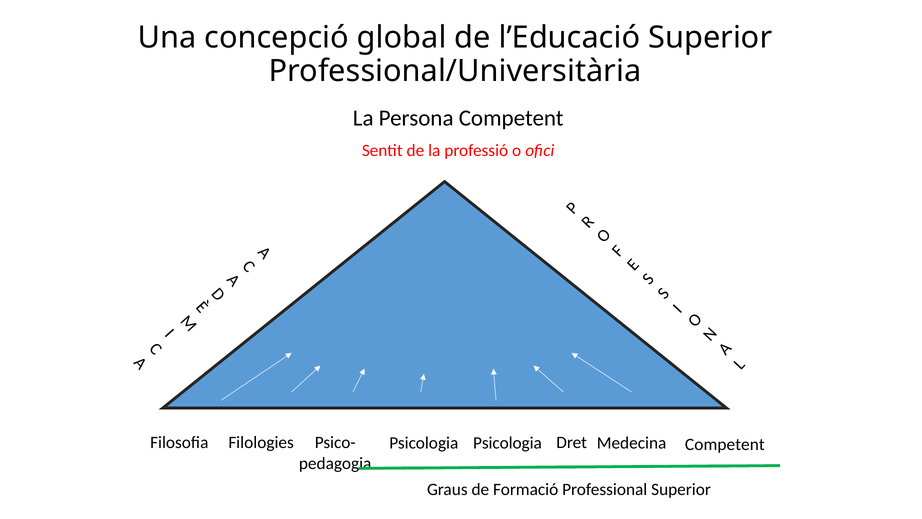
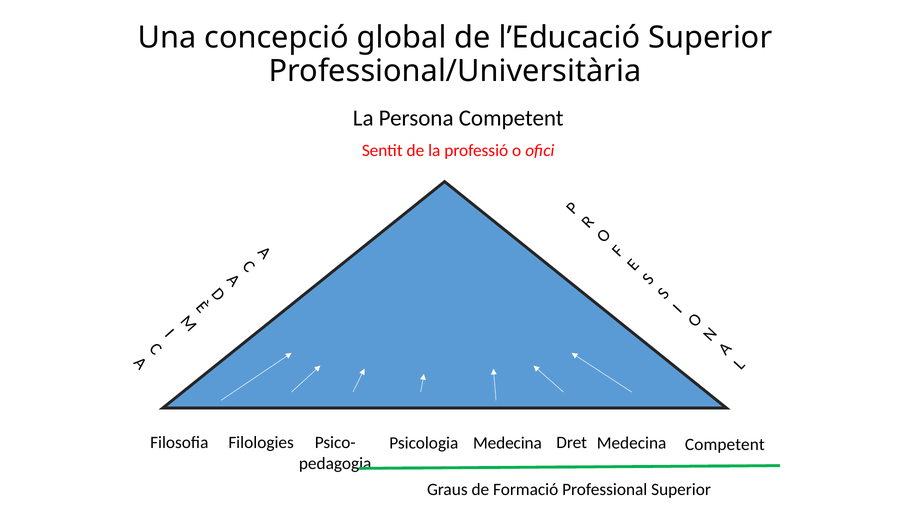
Psicologia: Psicologia -> Medecina (507, 443)
